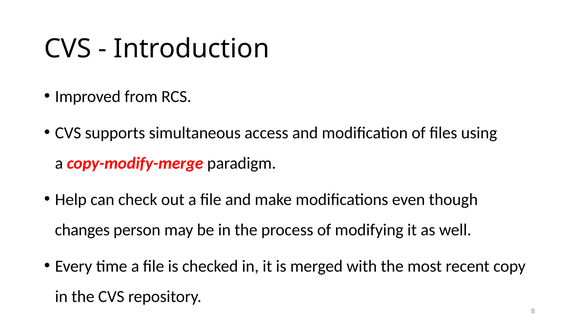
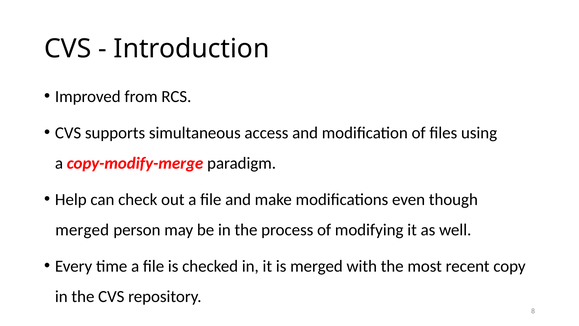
changes: changes -> merged (82, 230)
